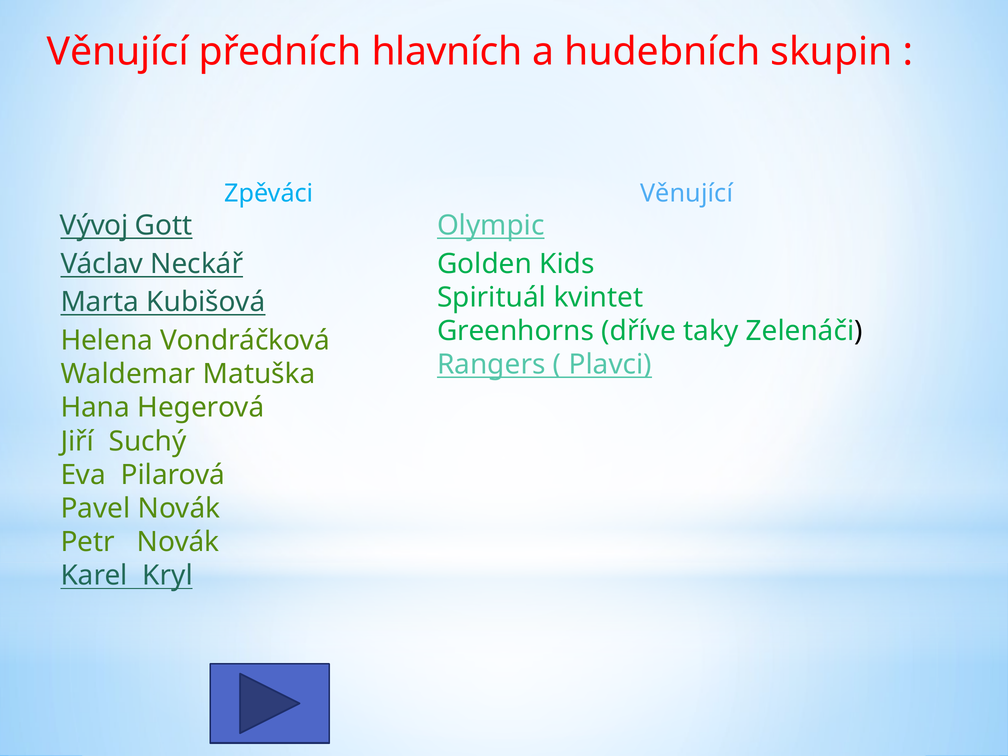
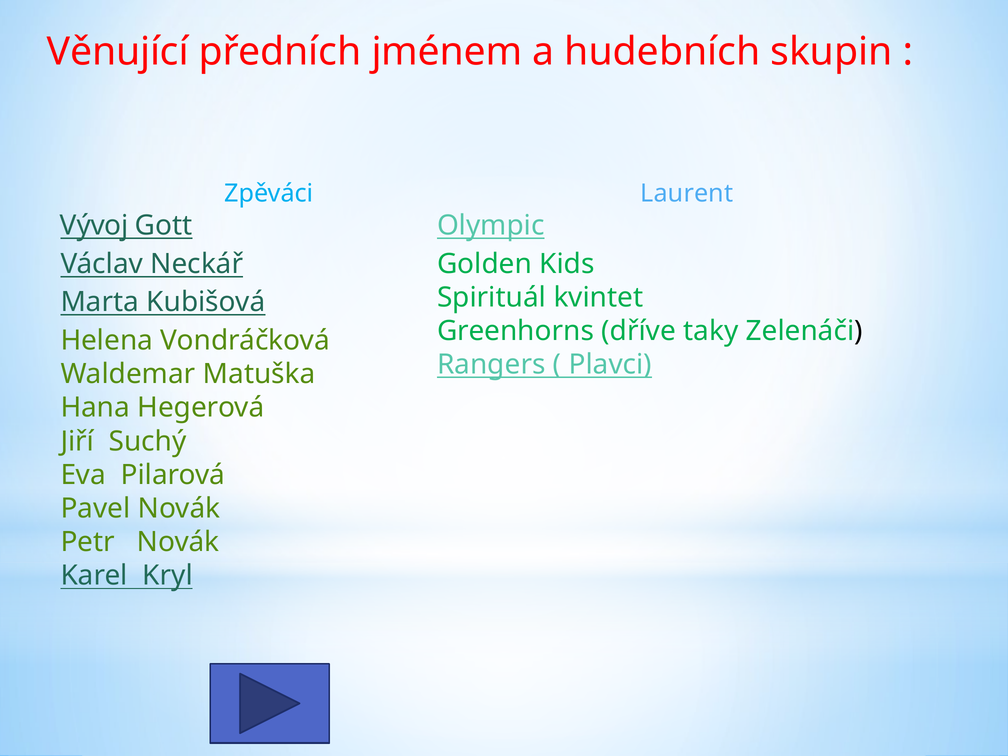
hlavních: hlavních -> jménem (447, 52)
Věnující: Věnující -> Laurent (687, 193)
